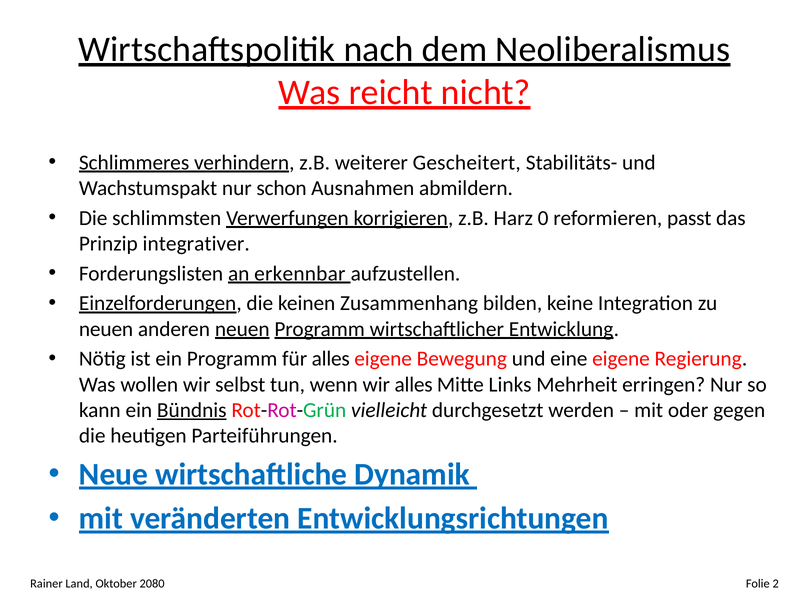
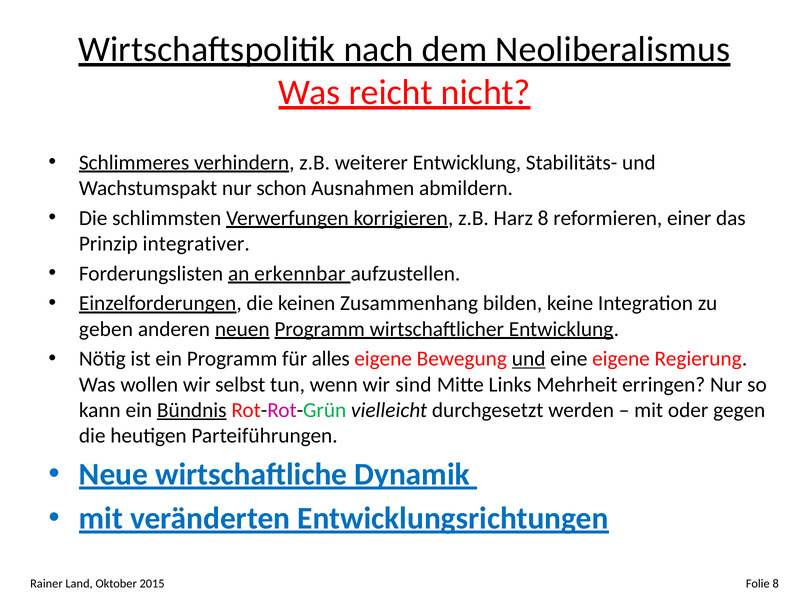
weiterer Gescheitert: Gescheitert -> Entwicklung (467, 162)
Harz 0: 0 -> 8 (543, 218)
passt: passt -> einer (689, 218)
neuen: neuen -> geben (106, 329)
und underline: none -> present (529, 359)
wir alles: alles -> sind (413, 384)
2080: 2080 -> 2015 (152, 583)
Folie 2: 2 -> 8 (776, 583)
